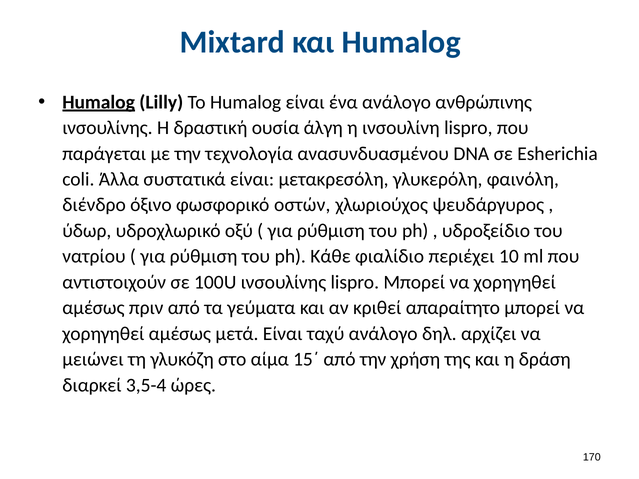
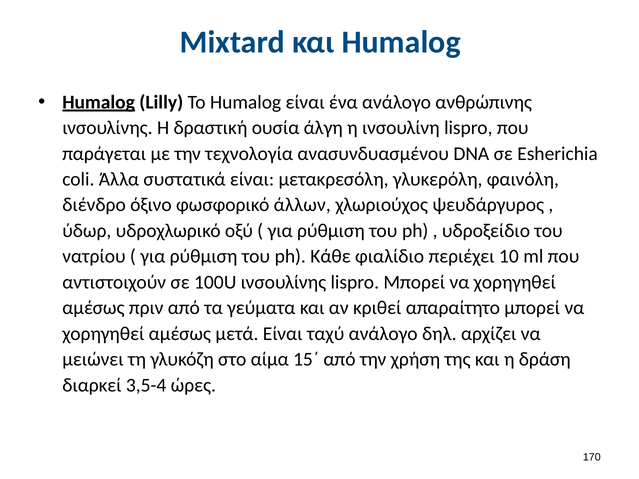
οστών: οστών -> άλλων (302, 205)
